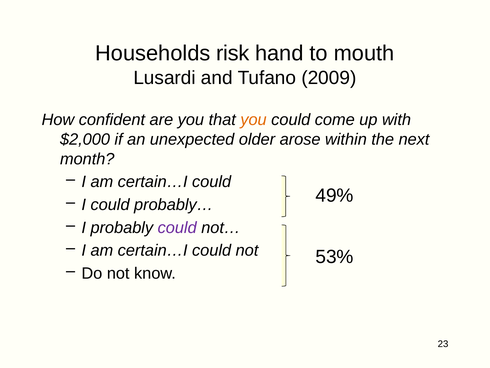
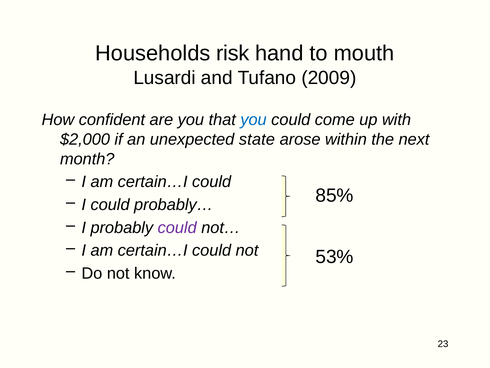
you colour: orange -> blue (254, 120)
older: older -> state (257, 139)
49%: 49% -> 85% (335, 195)
